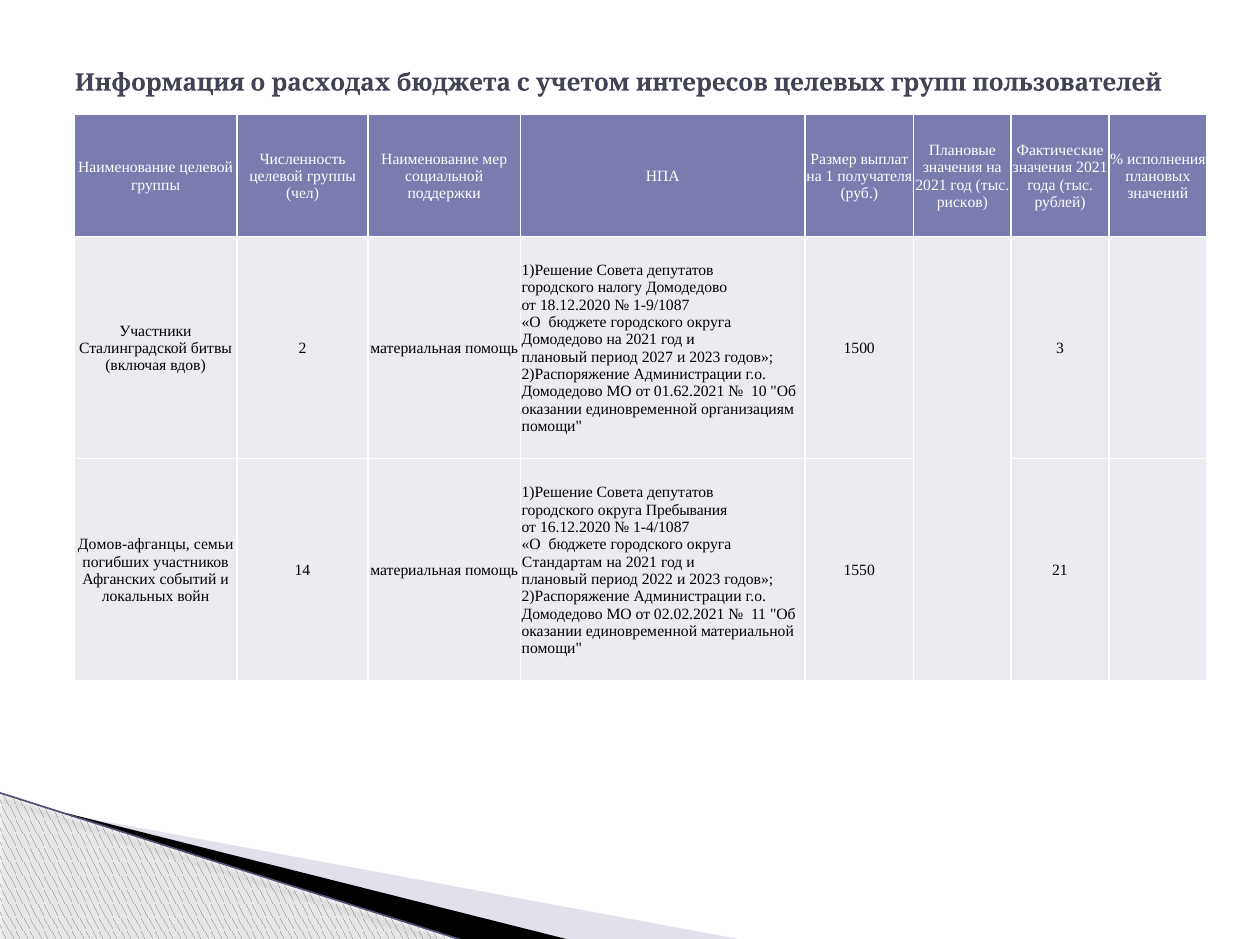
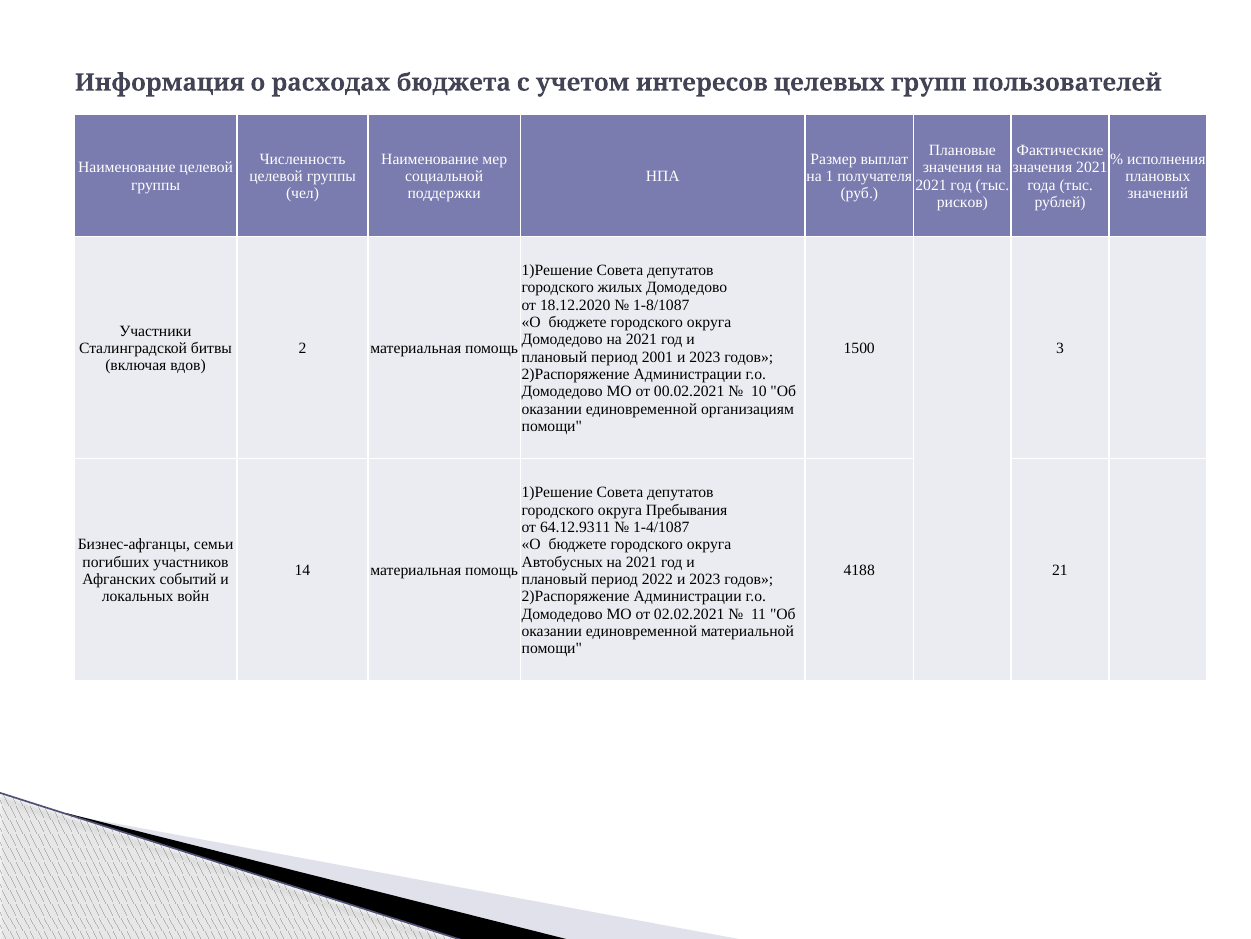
налогу: налогу -> жилых (620, 287)
1-9/1087: 1-9/1087 -> 1-8/1087 (661, 305)
2027: 2027 -> 2001 (657, 357)
01.62.2021: 01.62.2021 -> 00.02.2021 (689, 391)
16.12.2020: 16.12.2020 -> 64.12.9311 (575, 527)
Домов-афганцы: Домов-афганцы -> Бизнес-афганцы (134, 544)
Стандартам: Стандартам -> Автобусных (562, 561)
1550: 1550 -> 4188 (859, 570)
